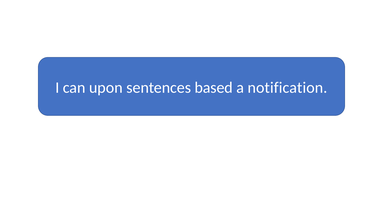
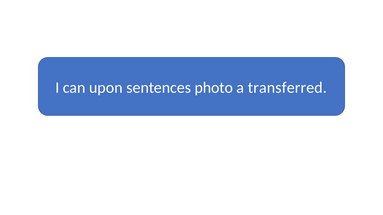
based: based -> photo (214, 88)
notification: notification -> transferred (287, 88)
